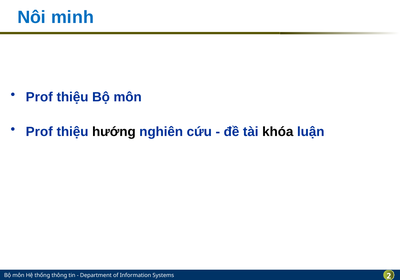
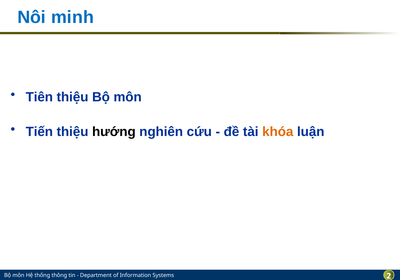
Prof: Prof -> Tiên (39, 97)
Prof: Prof -> Tiến (39, 132)
khóa colour: black -> orange (278, 132)
